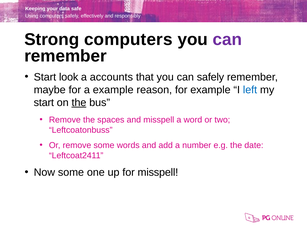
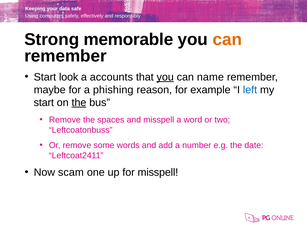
Strong computers: computers -> memorable (128, 40)
can colour: purple -> orange (227, 40)
you underline: none -> present (165, 77)
can safely: safely -> name (210, 77)
a example: example -> phishing (113, 90)
Now some: some -> scam (71, 173)
